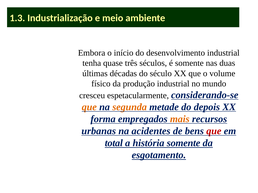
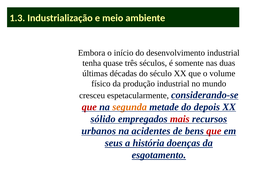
que colour: orange -> red (89, 107)
forma: forma -> sólido (103, 119)
mais colour: orange -> red (180, 119)
urbanas: urbanas -> urbanos (99, 131)
total: total -> seus (114, 143)
história somente: somente -> doenças (184, 143)
